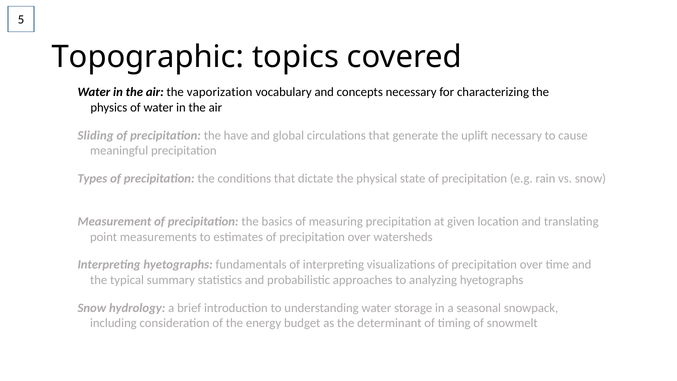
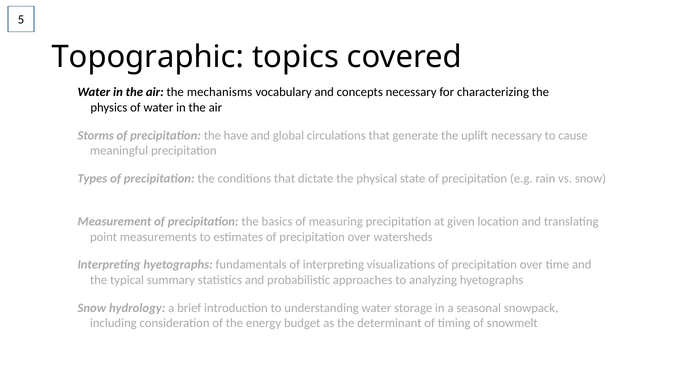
vaporization: vaporization -> mechanisms (220, 92)
Sliding: Sliding -> Storms (96, 135)
